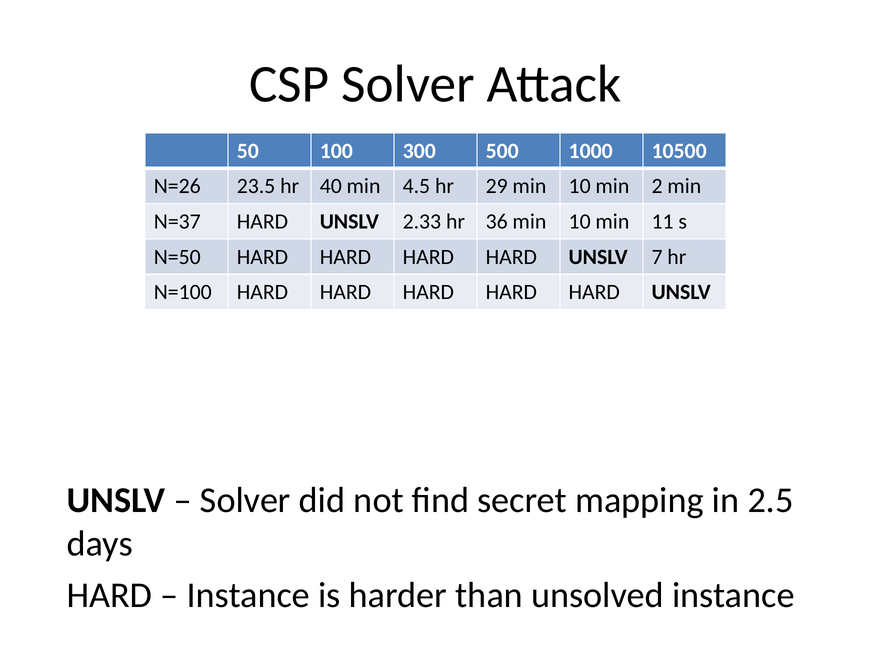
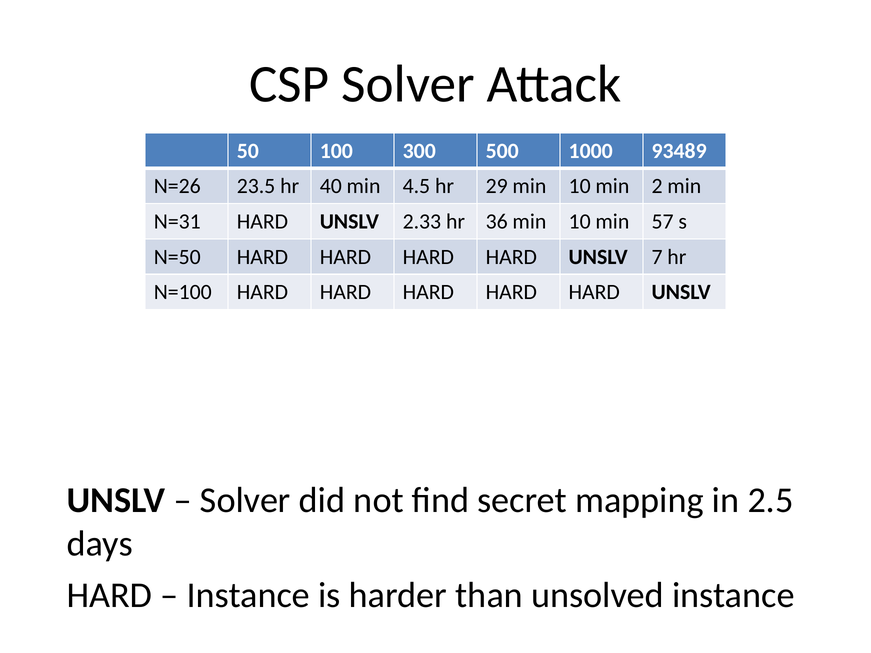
10500: 10500 -> 93489 (679, 151)
N=37: N=37 -> N=31 (177, 222)
11: 11 -> 57 (663, 222)
